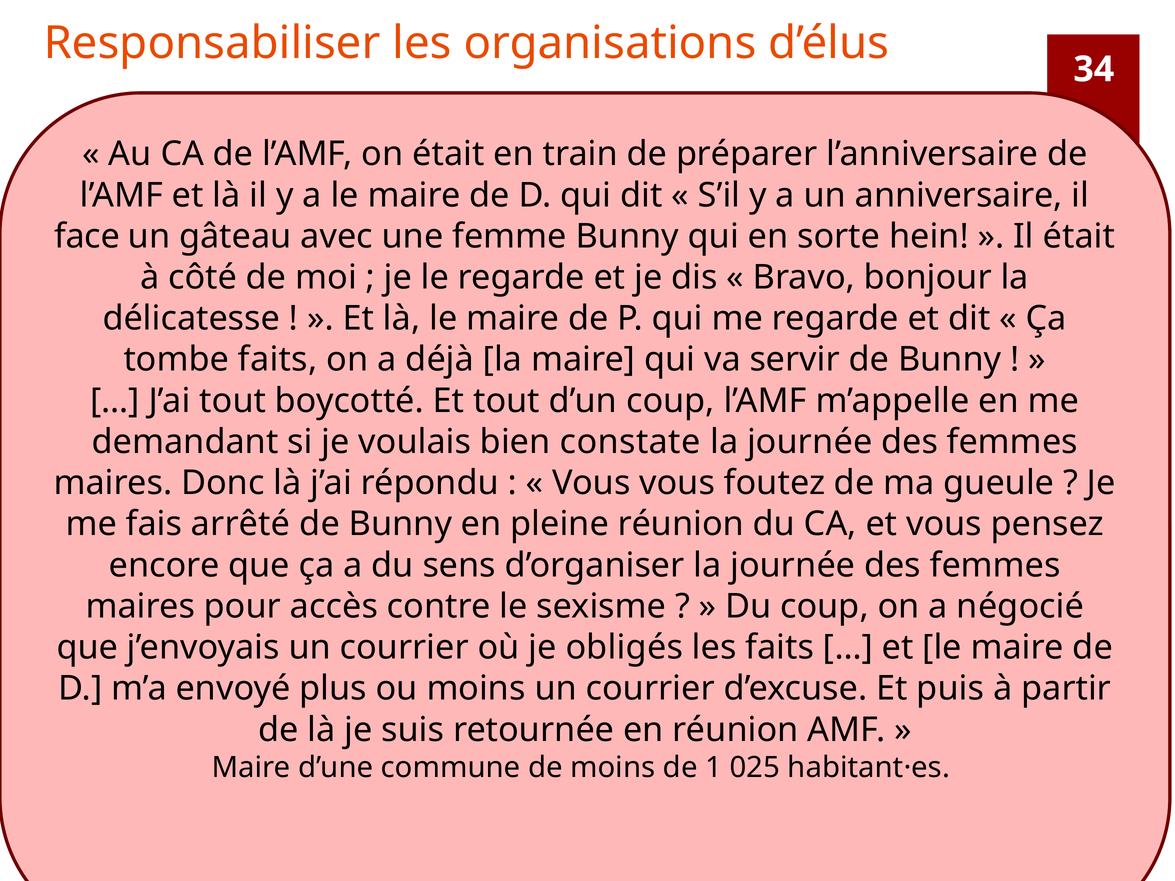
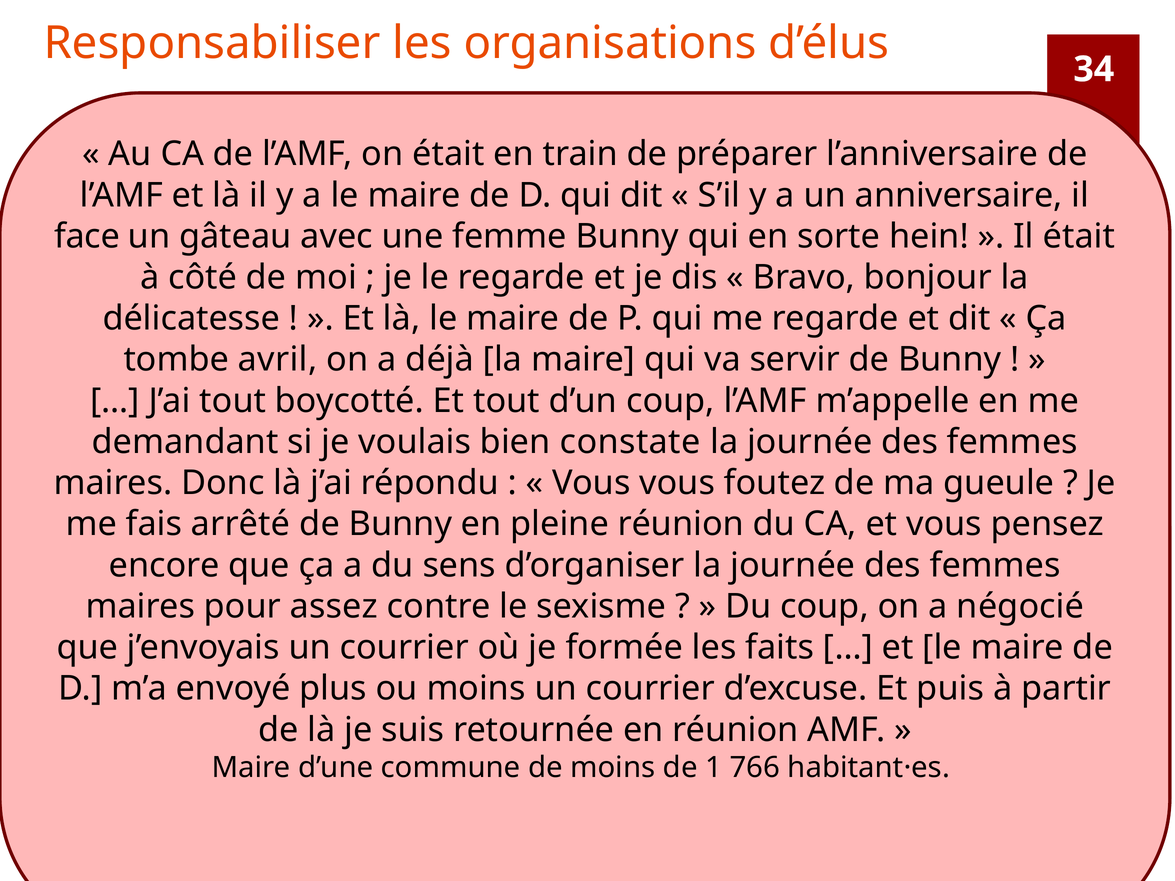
tombe faits: faits -> avril (278, 360)
accès: accès -> assez (334, 607)
obligés: obligés -> formée (624, 648)
025: 025 -> 766 (755, 768)
